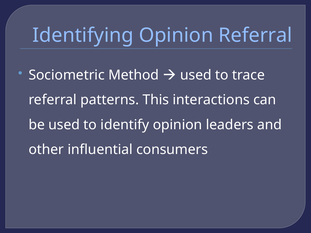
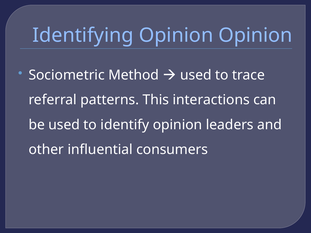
Opinion Referral: Referral -> Opinion (255, 35)
